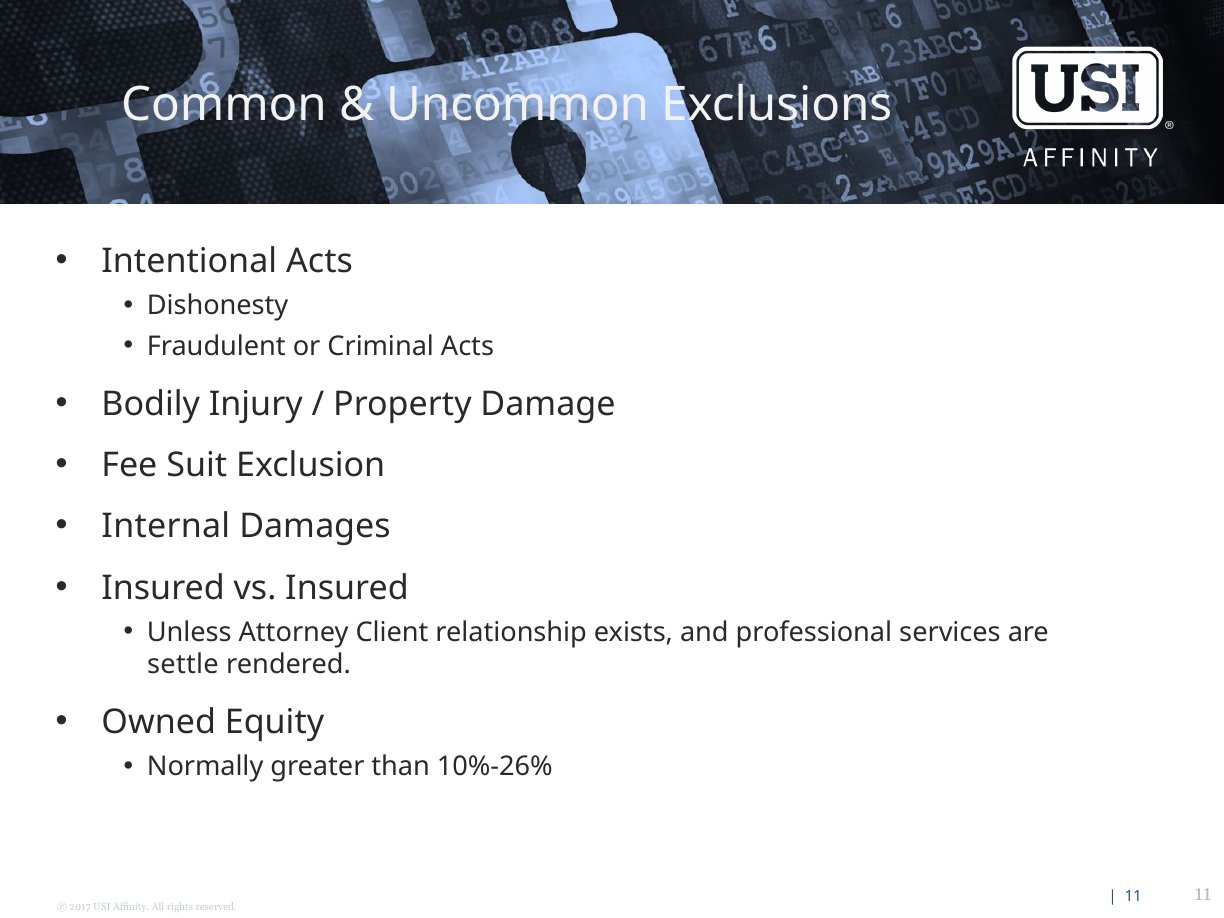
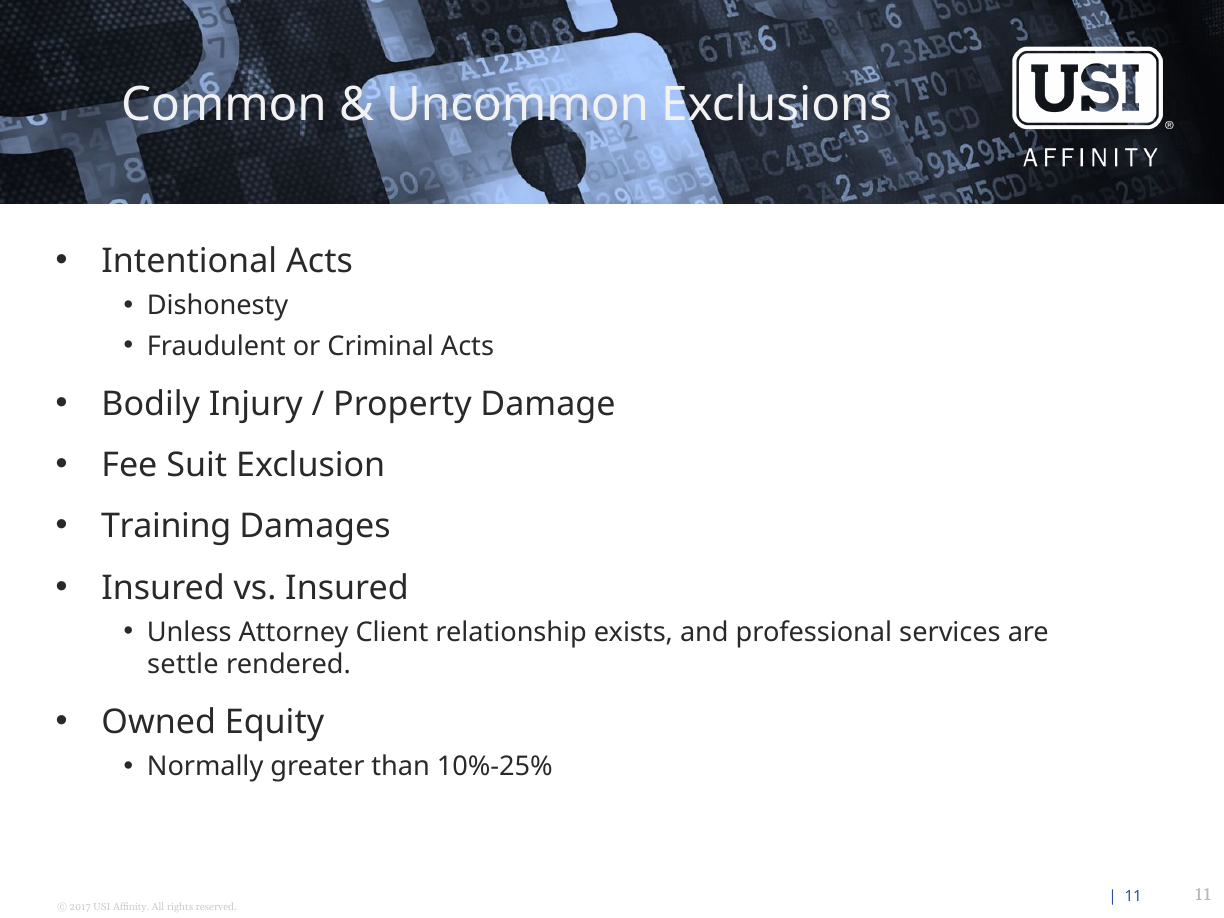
Internal: Internal -> Training (166, 527)
10%-26%: 10%-26% -> 10%-25% (495, 767)
